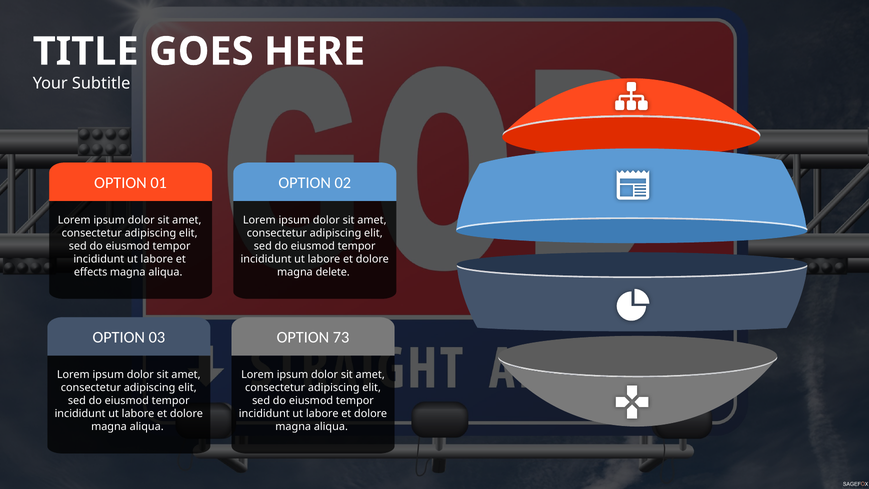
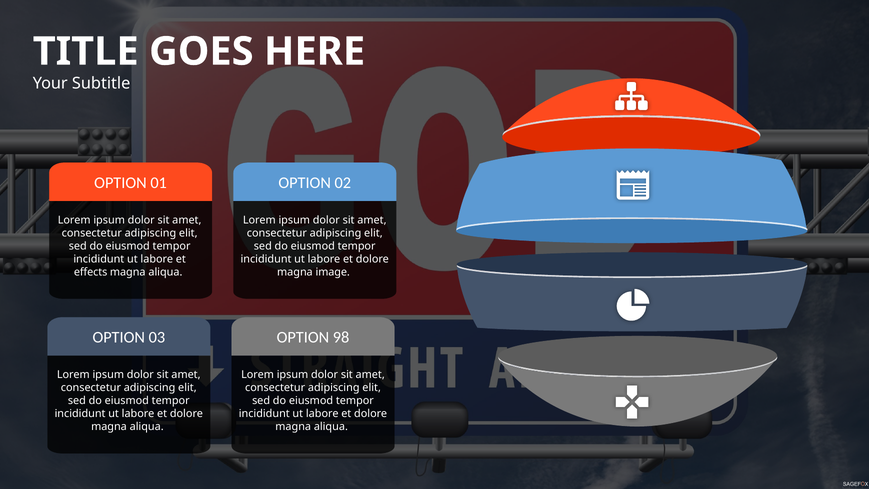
delete: delete -> image (333, 272)
73: 73 -> 98 (341, 337)
